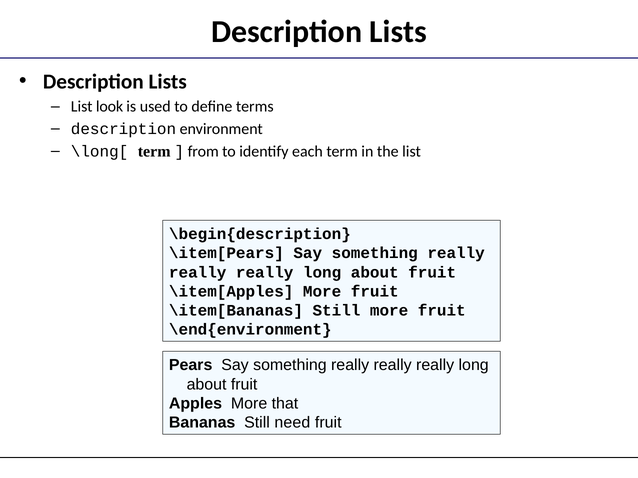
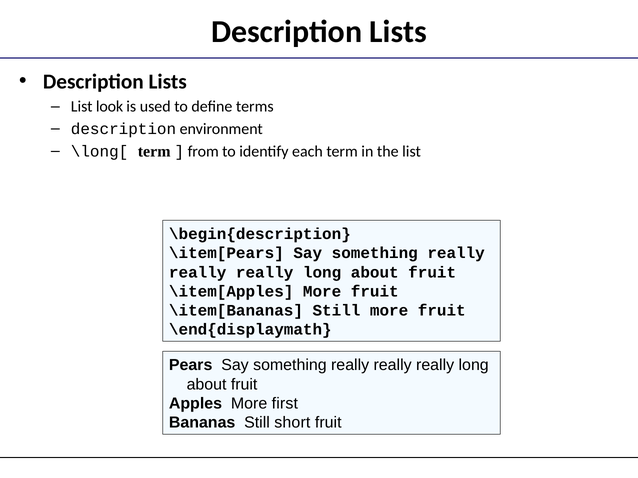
\end{environment: \end{environment -> \end{displaymath (250, 330)
that: that -> first (285, 404)
need: need -> short (292, 423)
